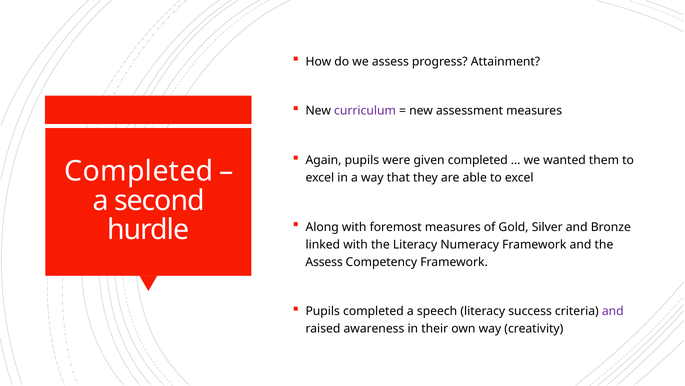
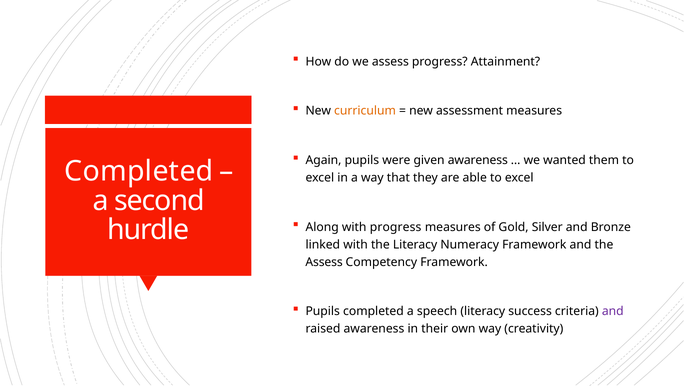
curriculum colour: purple -> orange (365, 111)
given completed: completed -> awareness (478, 160)
with foremost: foremost -> progress (396, 227)
